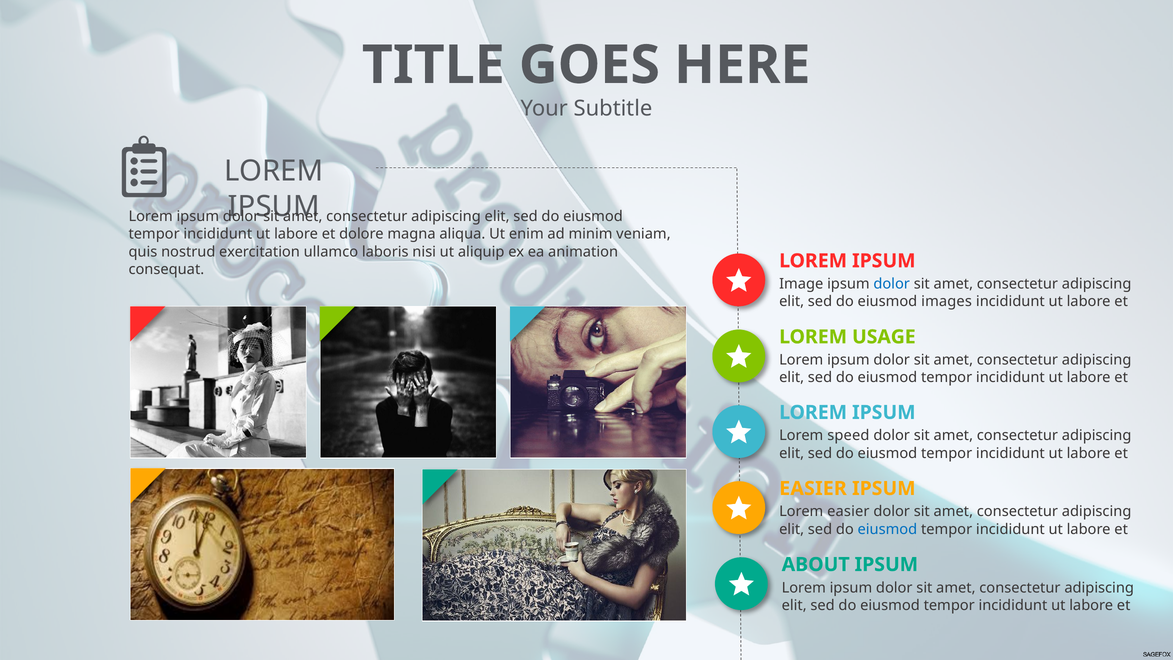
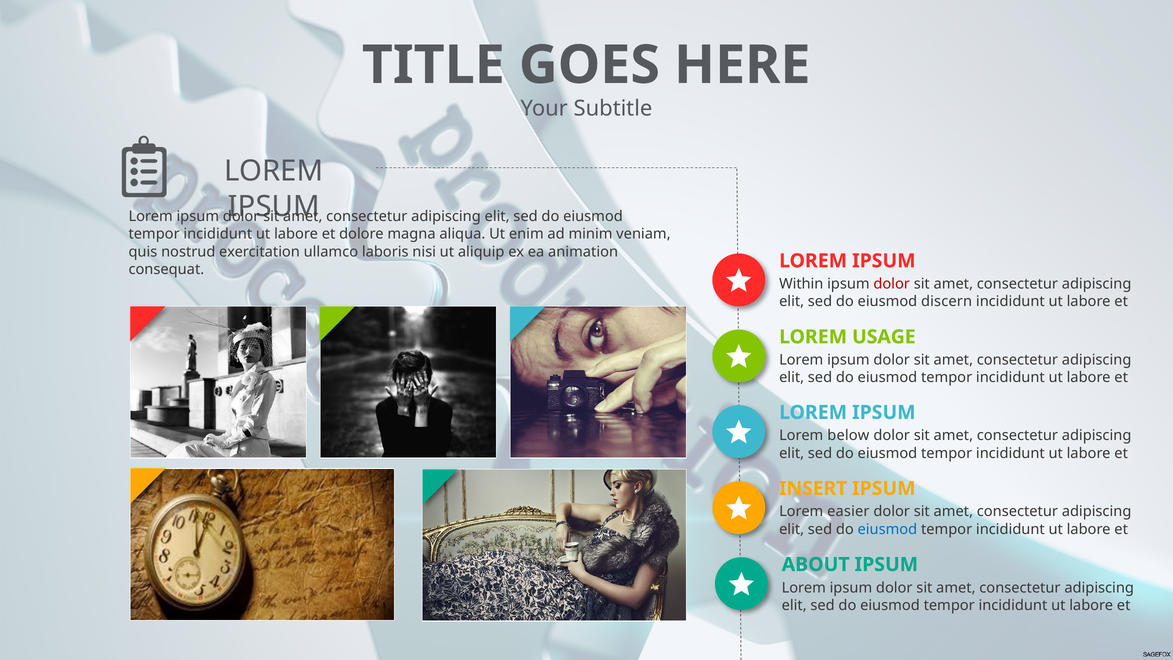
Image: Image -> Within (801, 284)
dolor colour: blue -> red (892, 284)
images: images -> discern (947, 301)
speed: speed -> below (848, 435)
EASIER: EASIER -> INSERT (813, 488)
